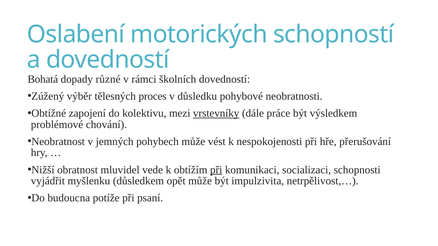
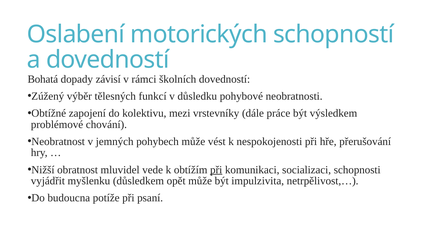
různé: různé -> závisí (108, 79)
proces: proces -> funkcí (153, 96)
vrstevníky underline: present -> none (216, 113)
